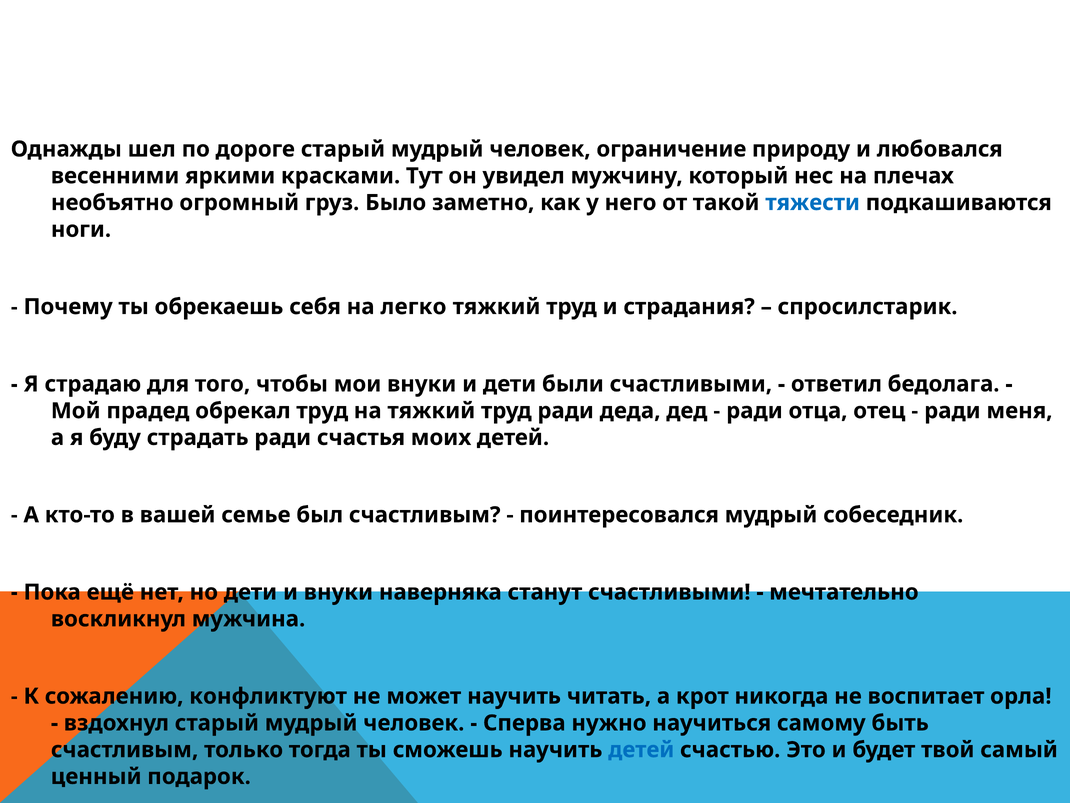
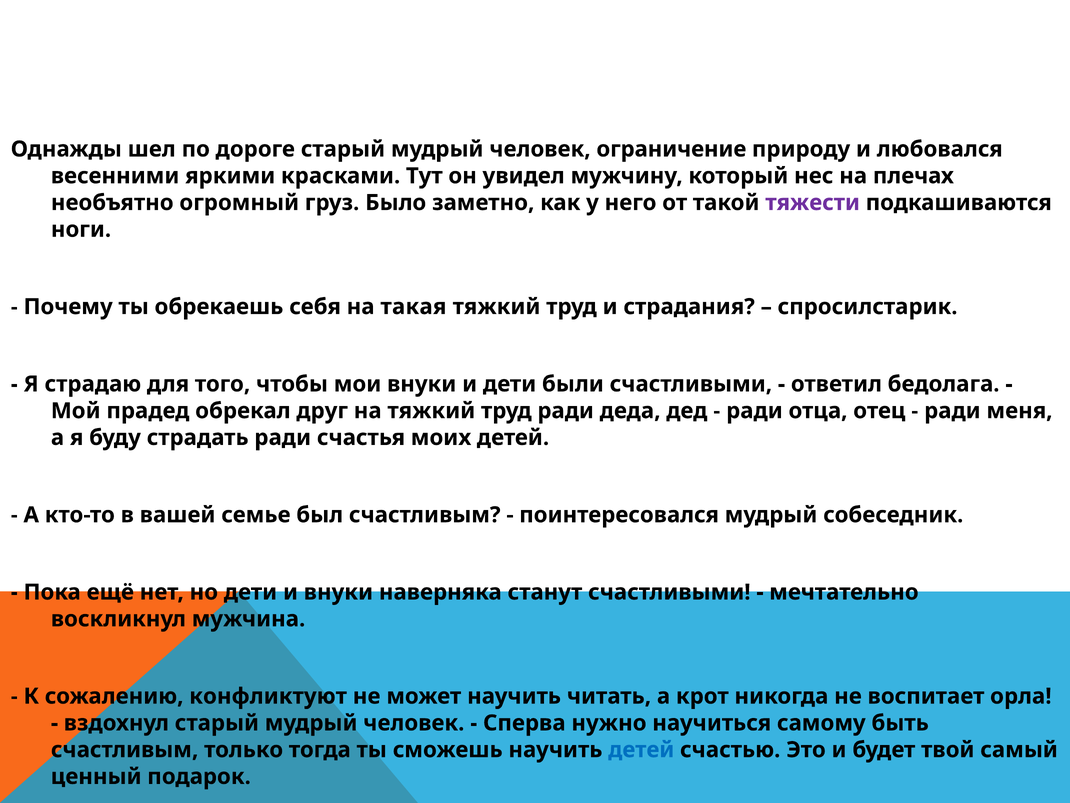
тяжести colour: blue -> purple (813, 203)
легко: легко -> такая (413, 307)
обрекал труд: труд -> друг (322, 411)
